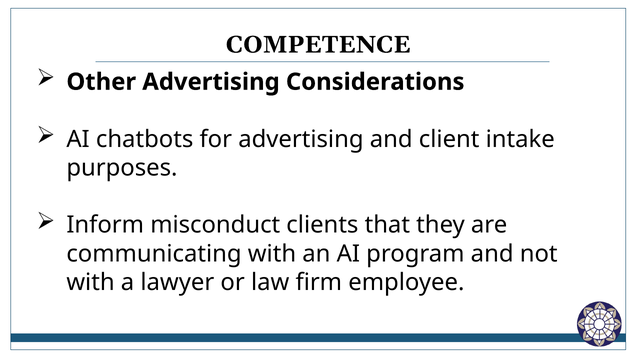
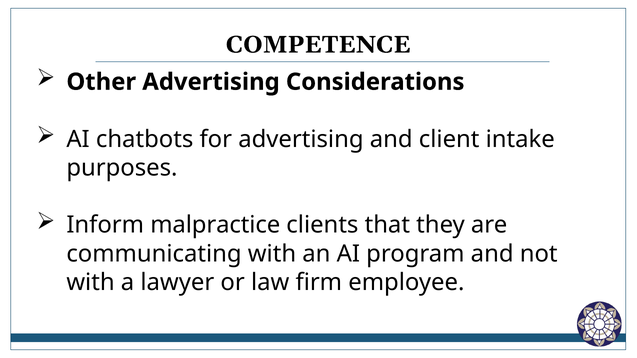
misconduct: misconduct -> malpractice (215, 225)
